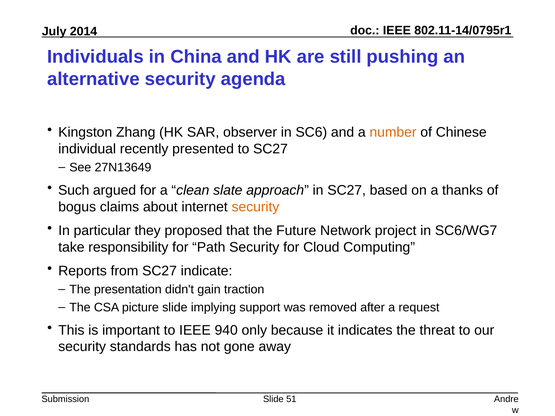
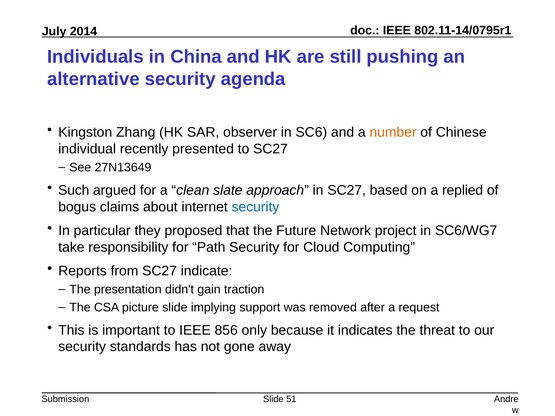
thanks: thanks -> replied (463, 190)
security colour: orange -> blue (255, 207)
940: 940 -> 856 (226, 330)
